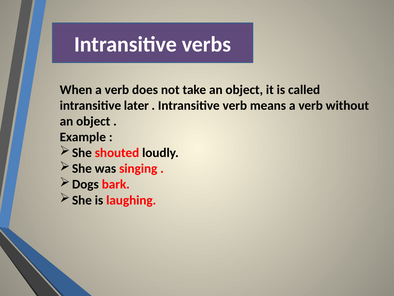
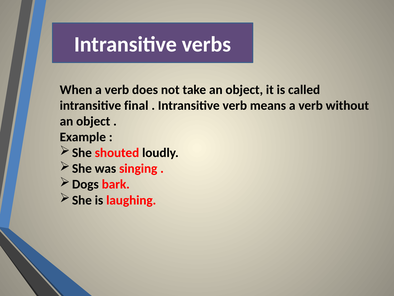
later: later -> final (136, 105)
